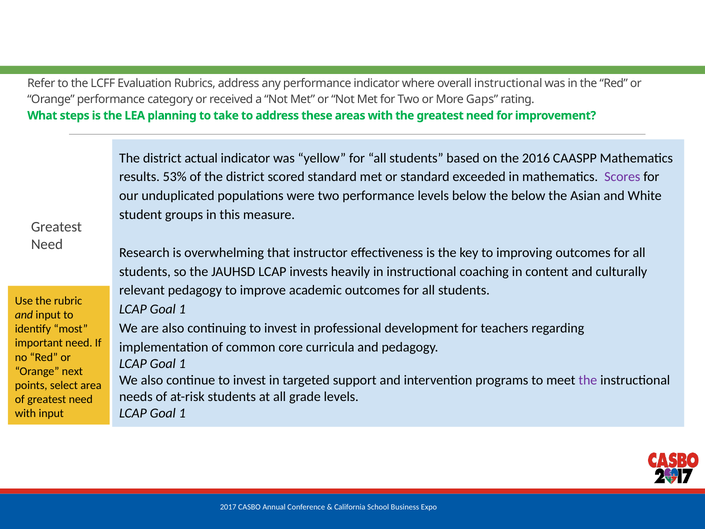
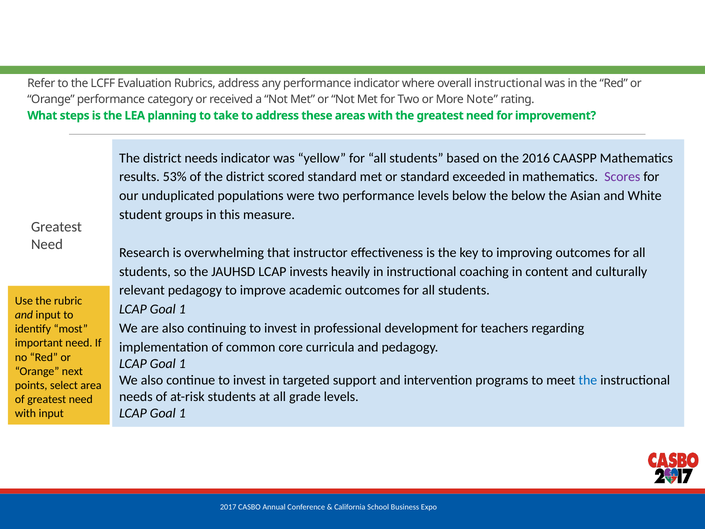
Gaps: Gaps -> Note (482, 99)
district actual: actual -> needs (201, 158)
the colour: purple -> blue (588, 380)
